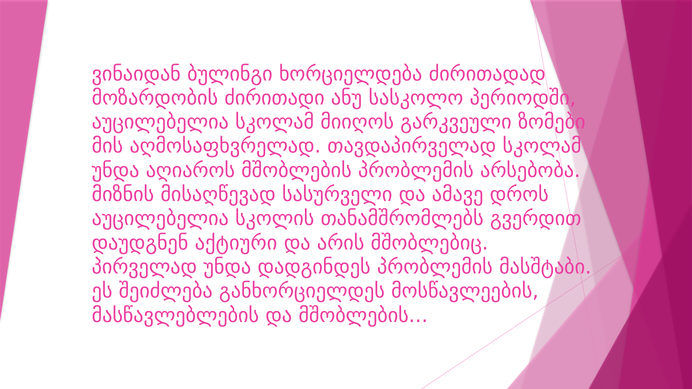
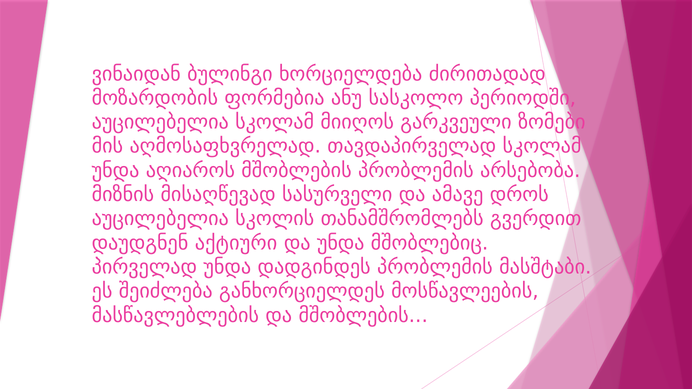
ძირითადი: ძირითადი -> ფორმებია (275, 98)
და არის: არის -> უნდა (341, 243)
